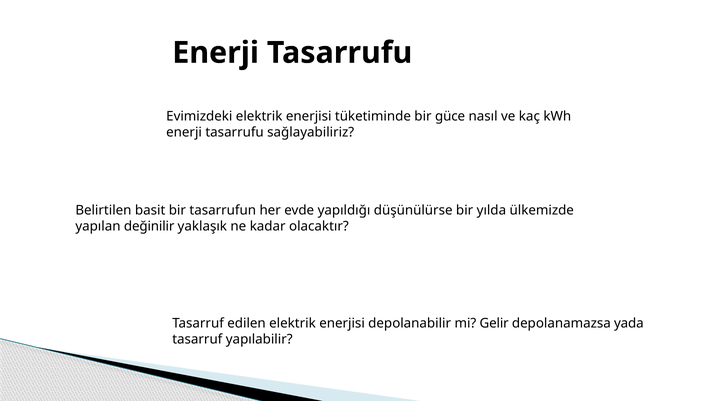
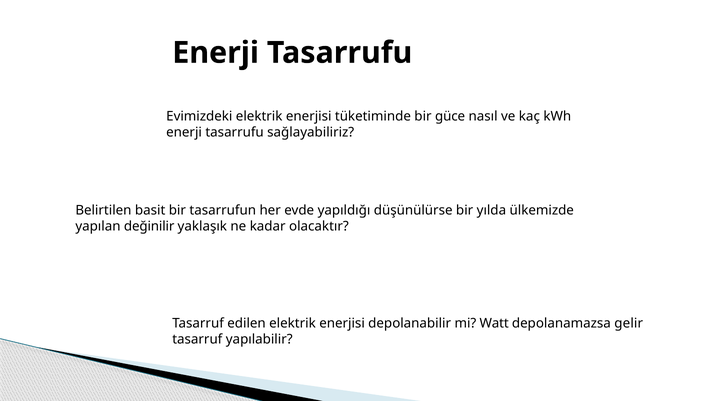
Gelir: Gelir -> Watt (494, 323)
yada: yada -> gelir (629, 323)
